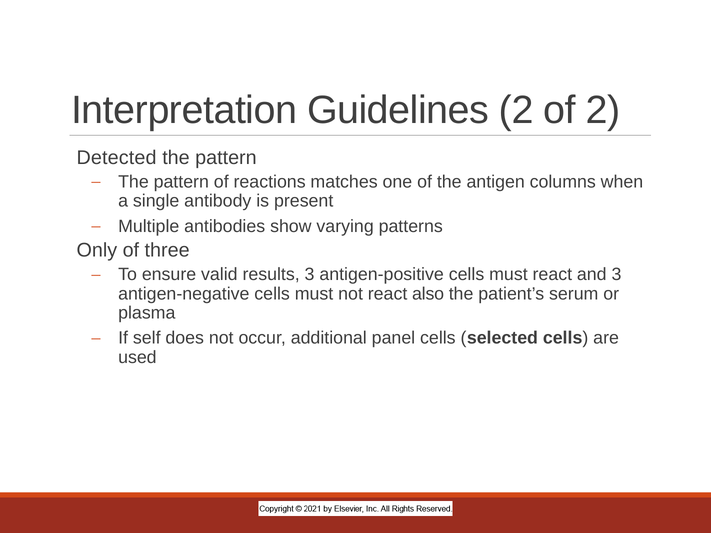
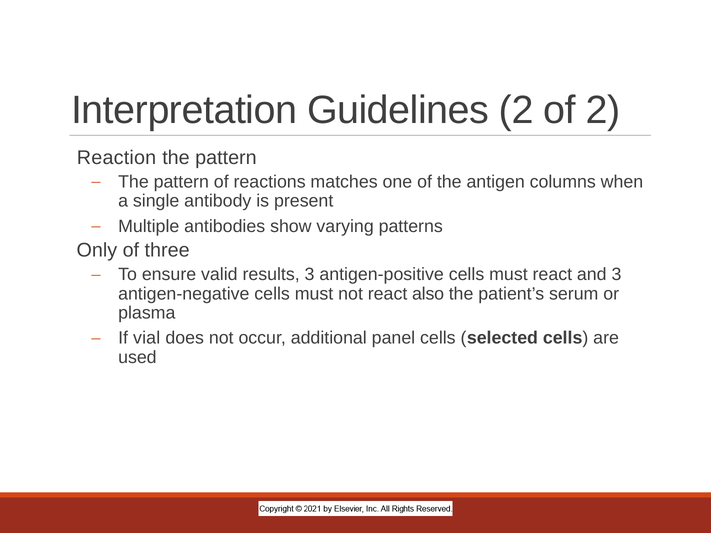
Detected: Detected -> Reaction (117, 158)
self: self -> vial (147, 338)
